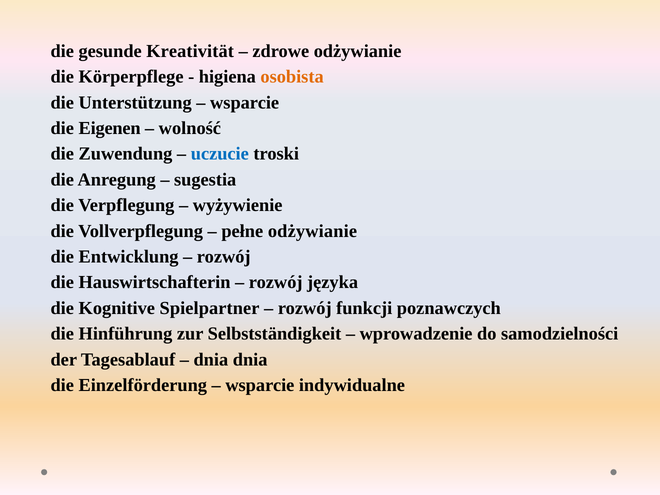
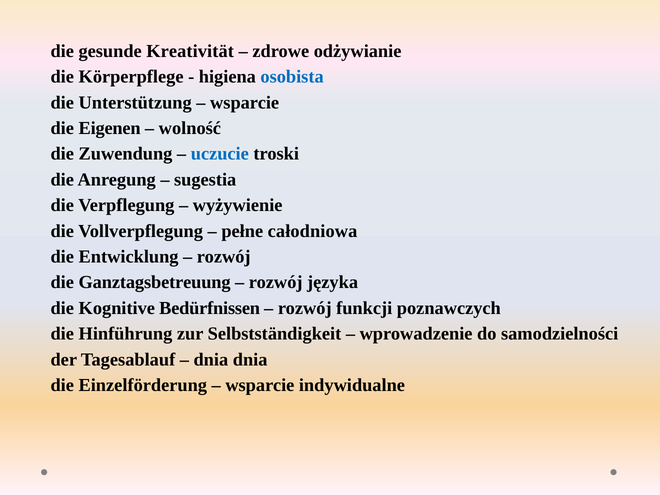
osobista colour: orange -> blue (292, 77)
pełne odżywianie: odżywianie -> całodniowa (313, 231)
Hauswirtschafterin: Hauswirtschafterin -> Ganztagsbetreuung (155, 282)
Spielpartner: Spielpartner -> Bedürfnissen (210, 308)
